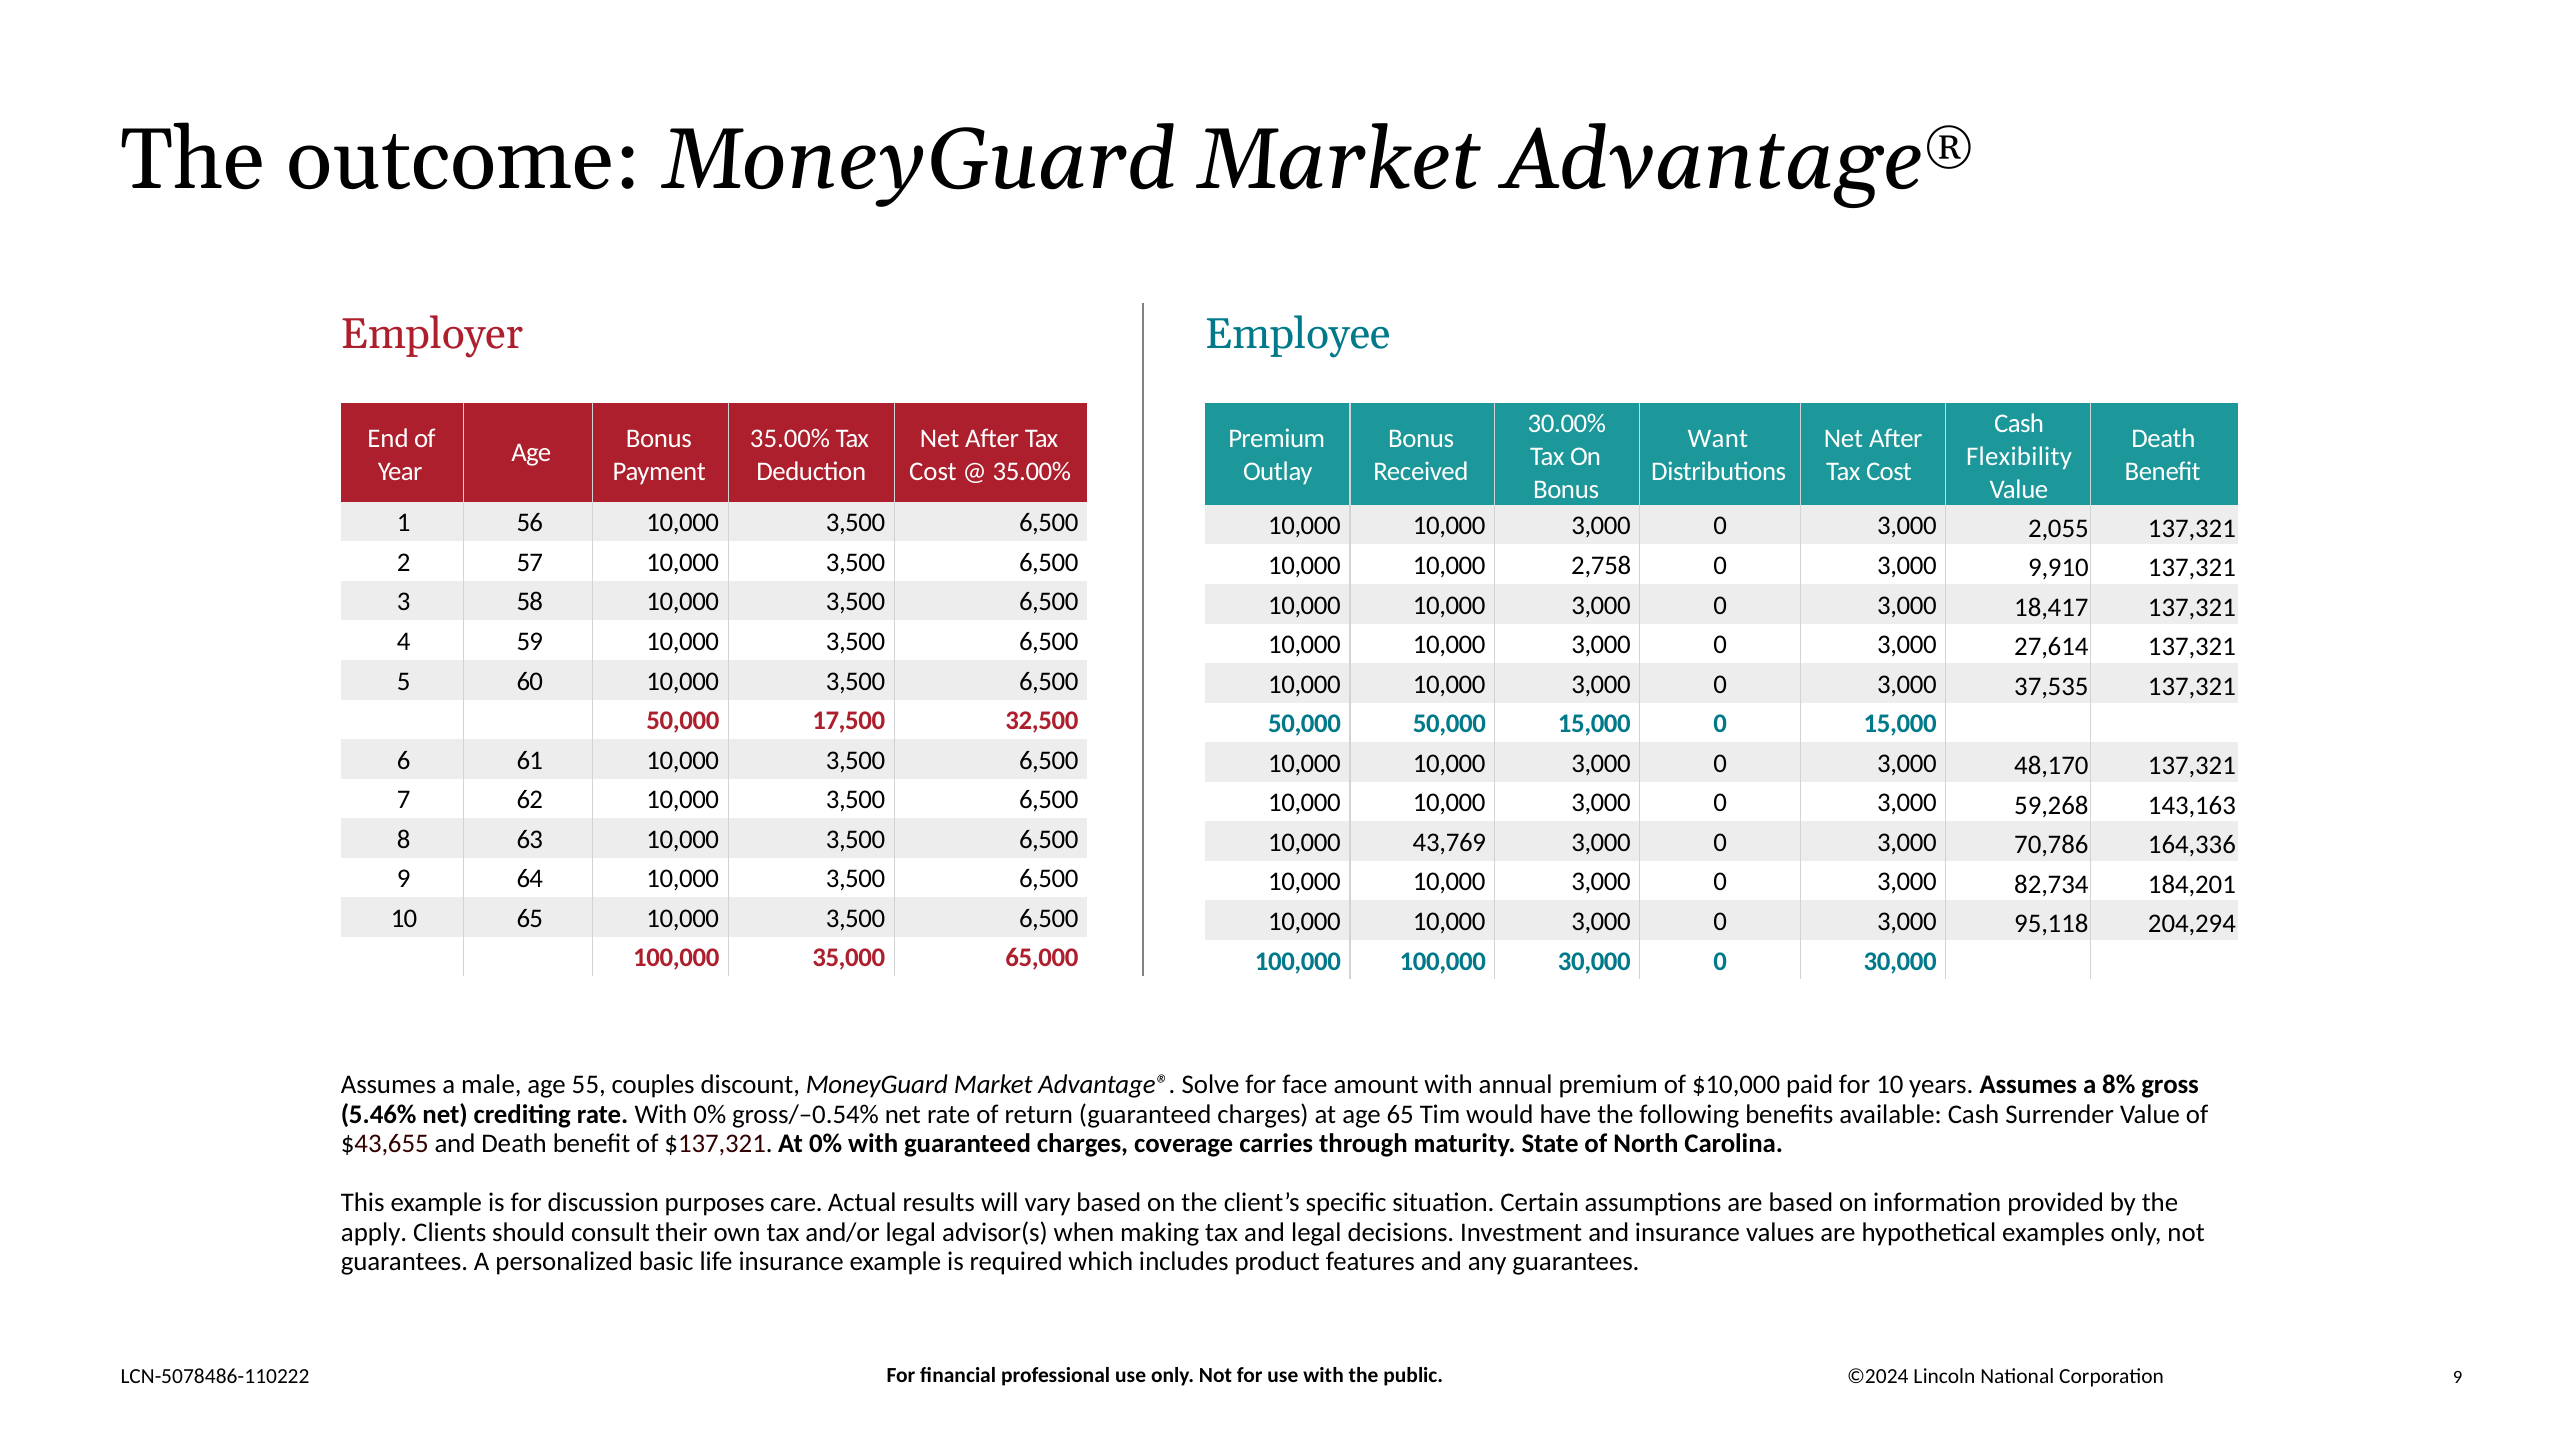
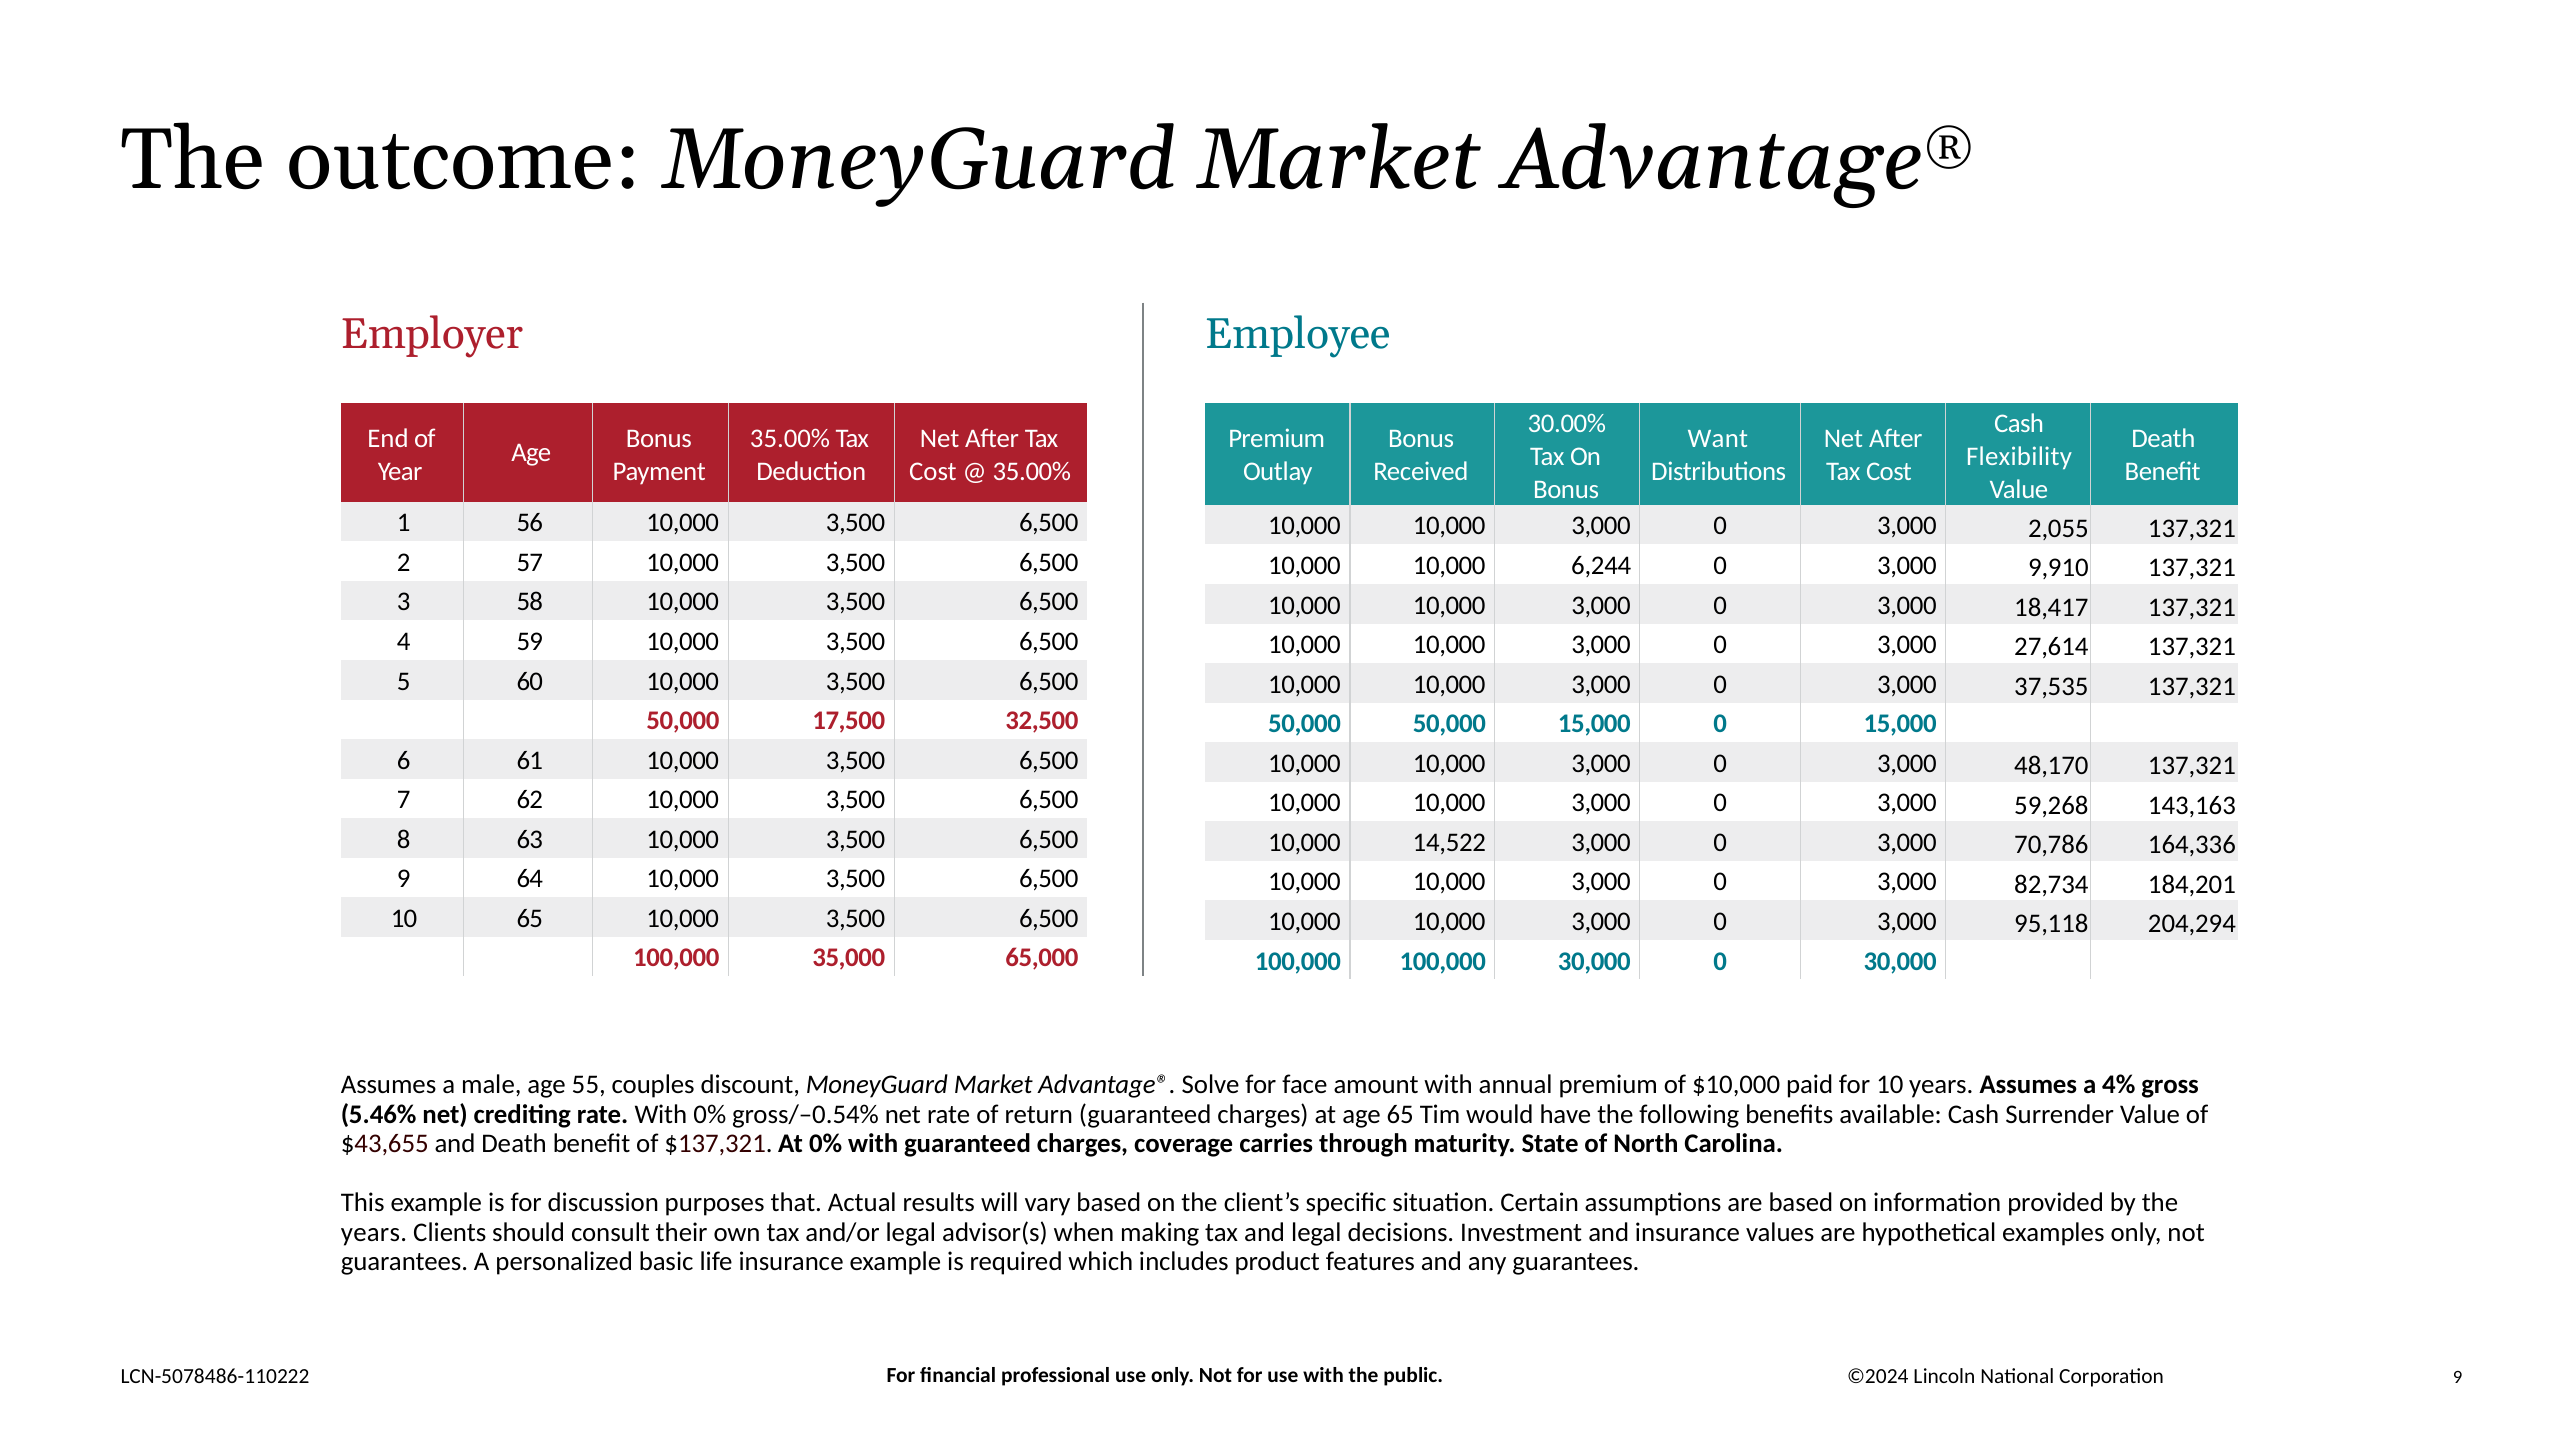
2,758: 2,758 -> 6,244 (1601, 566)
43,769: 43,769 -> 14,522 (1449, 843)
8%: 8% -> 4% (2119, 1085)
care: care -> that (796, 1203)
apply: apply -> years (374, 1232)
